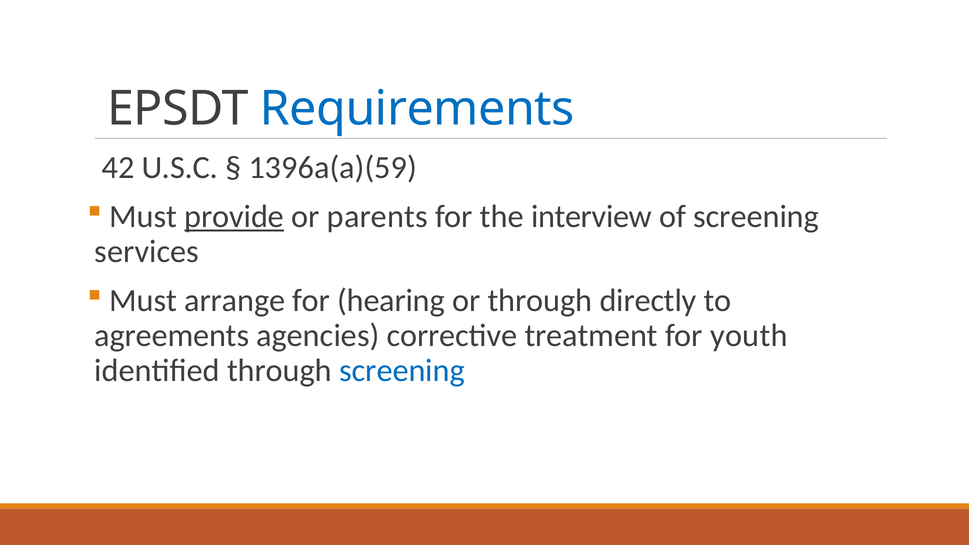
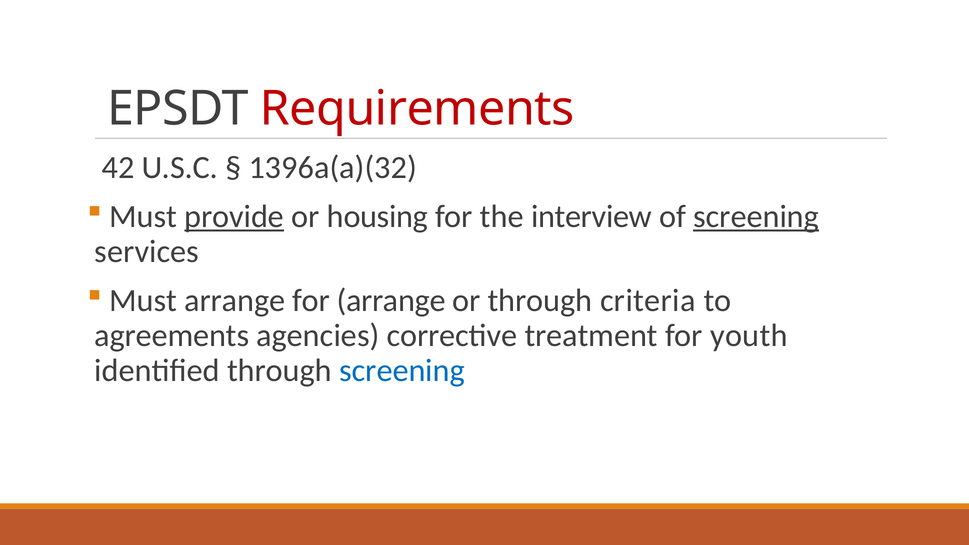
Requirements colour: blue -> red (417, 109)
1396a(a)(59: 1396a(a)(59 -> 1396a(a)(32 (333, 168)
parents: parents -> housing (377, 217)
screening underline: none -> present (756, 217)
for hearing: hearing -> arrange (391, 301)
directly: directly -> criteria (648, 301)
